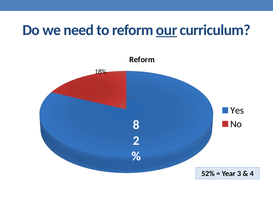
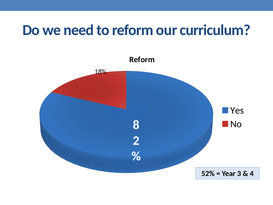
our underline: present -> none (167, 30)
